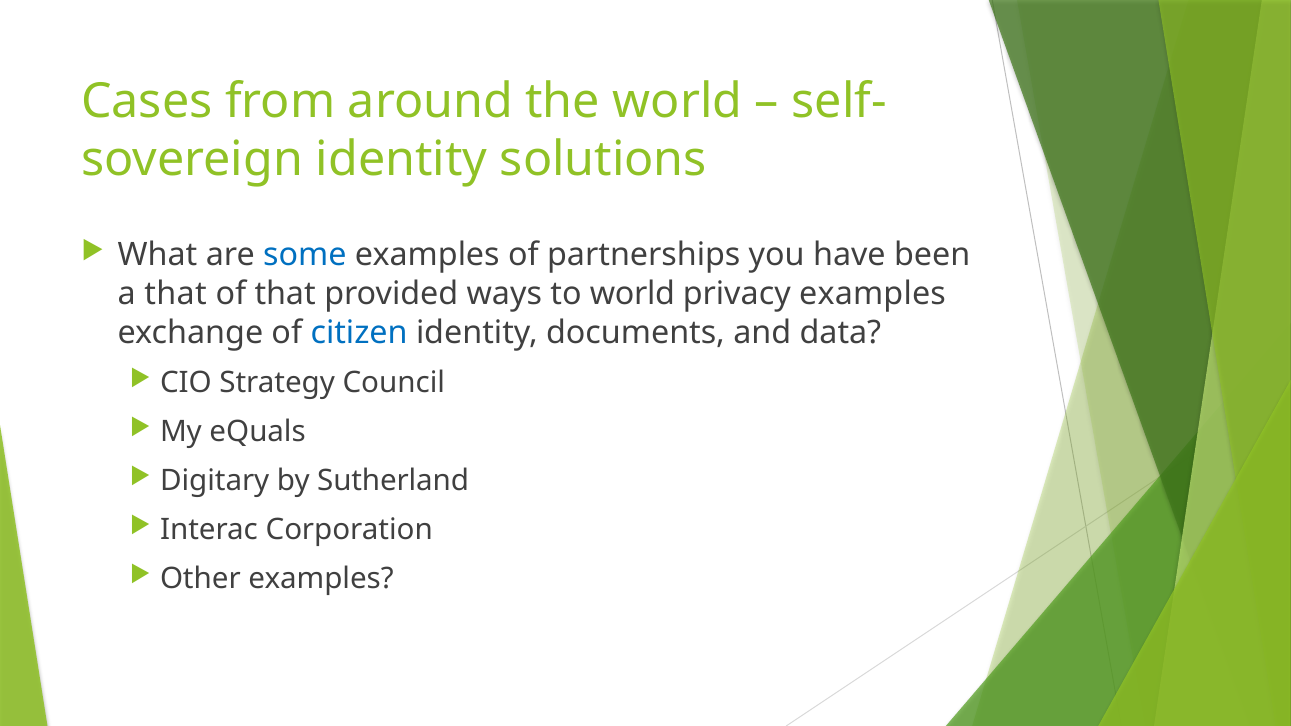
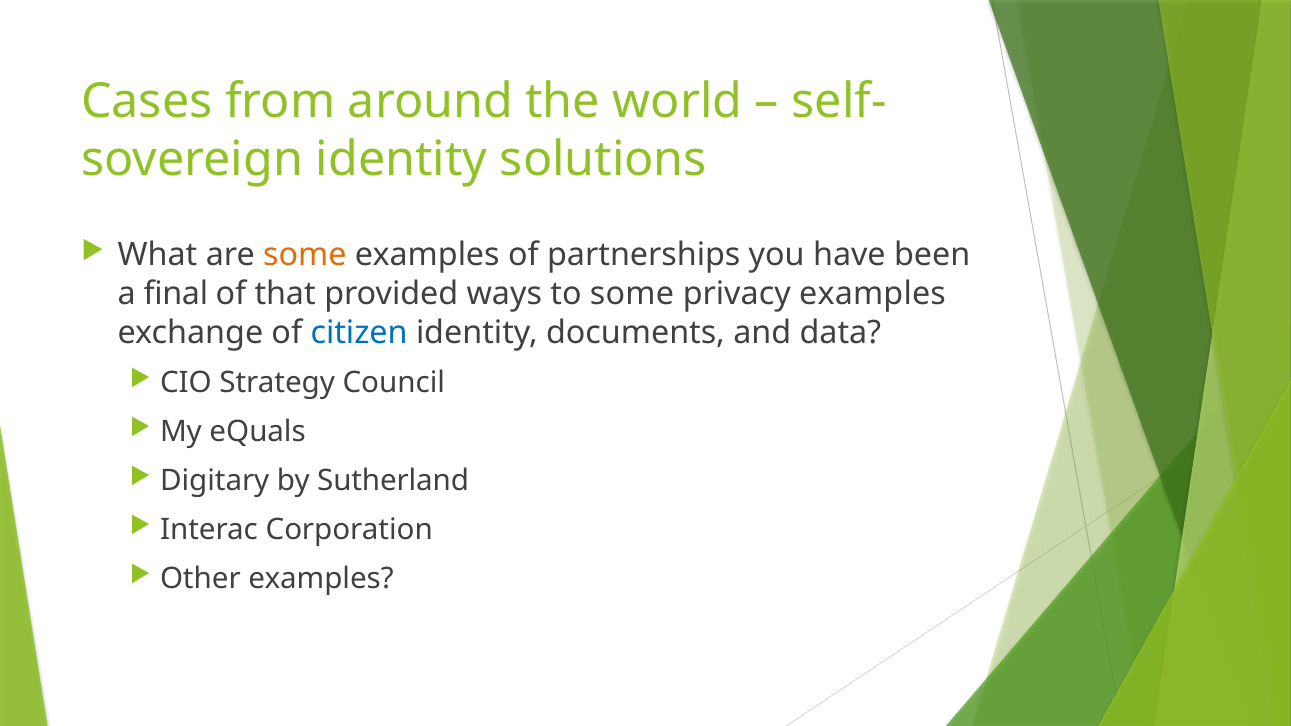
some colour: blue -> orange (305, 255)
a that: that -> final (176, 294)
to world: world -> some (632, 294)
